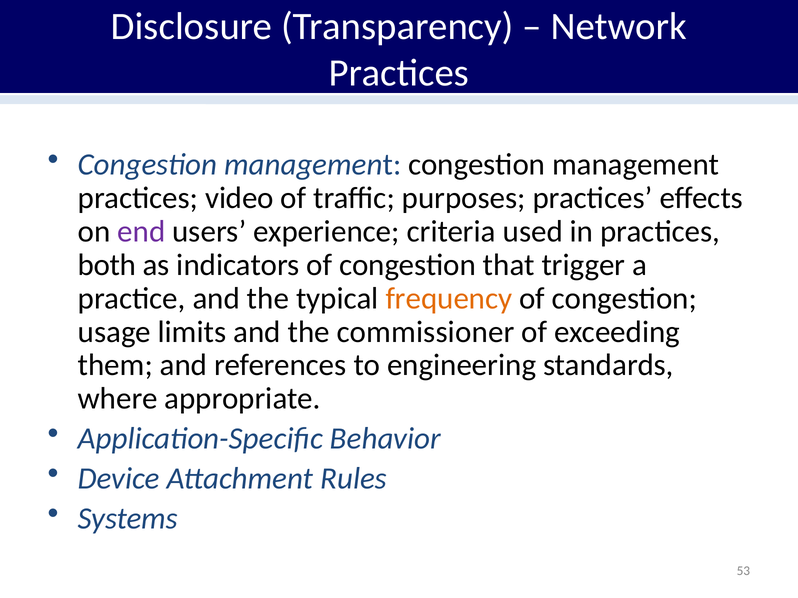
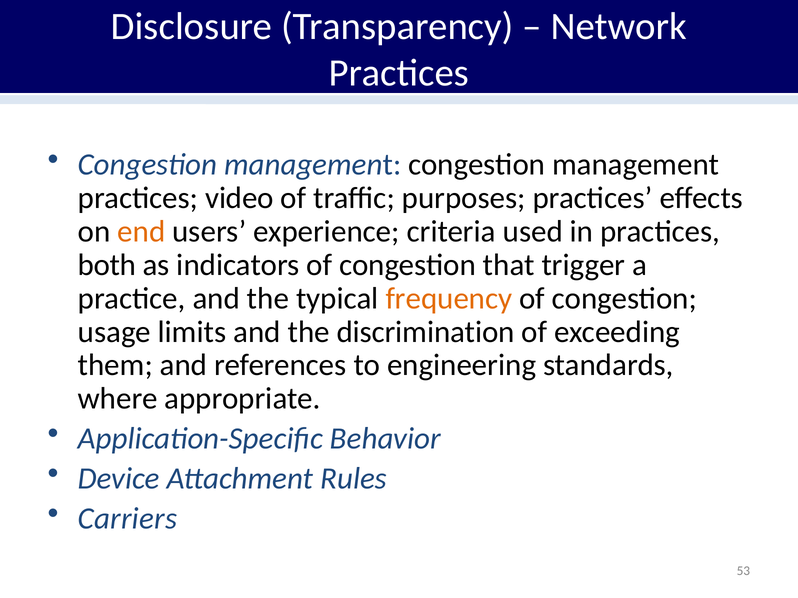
end colour: purple -> orange (141, 231)
commissioner: commissioner -> discrimination (426, 332)
Systems: Systems -> Carriers (127, 519)
